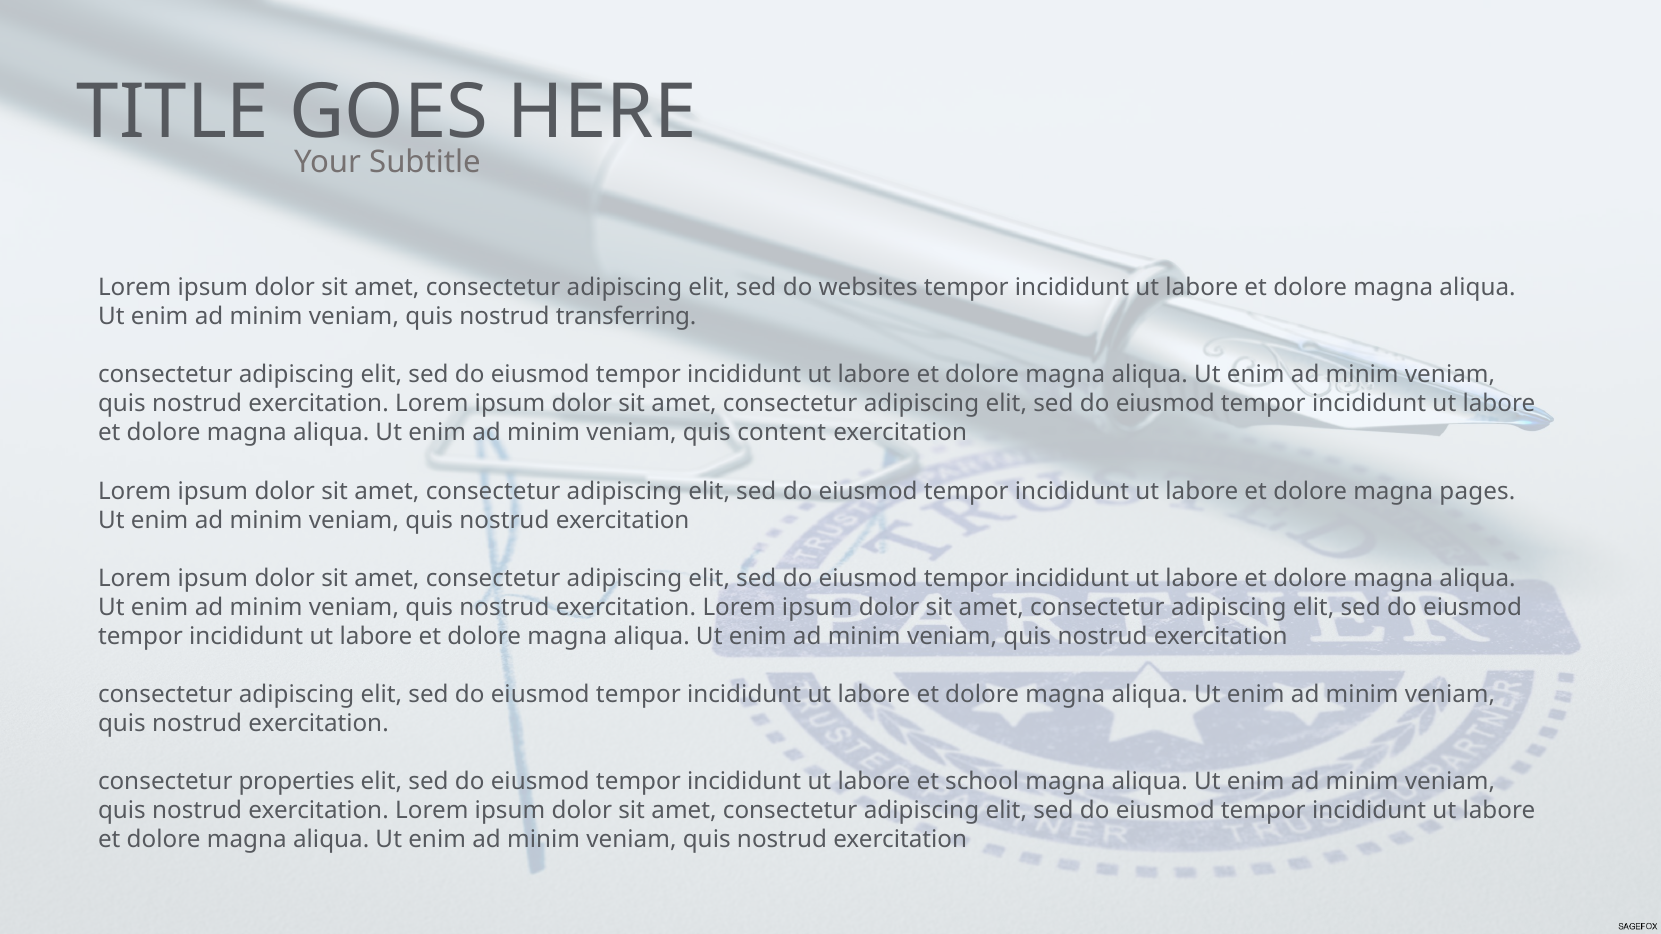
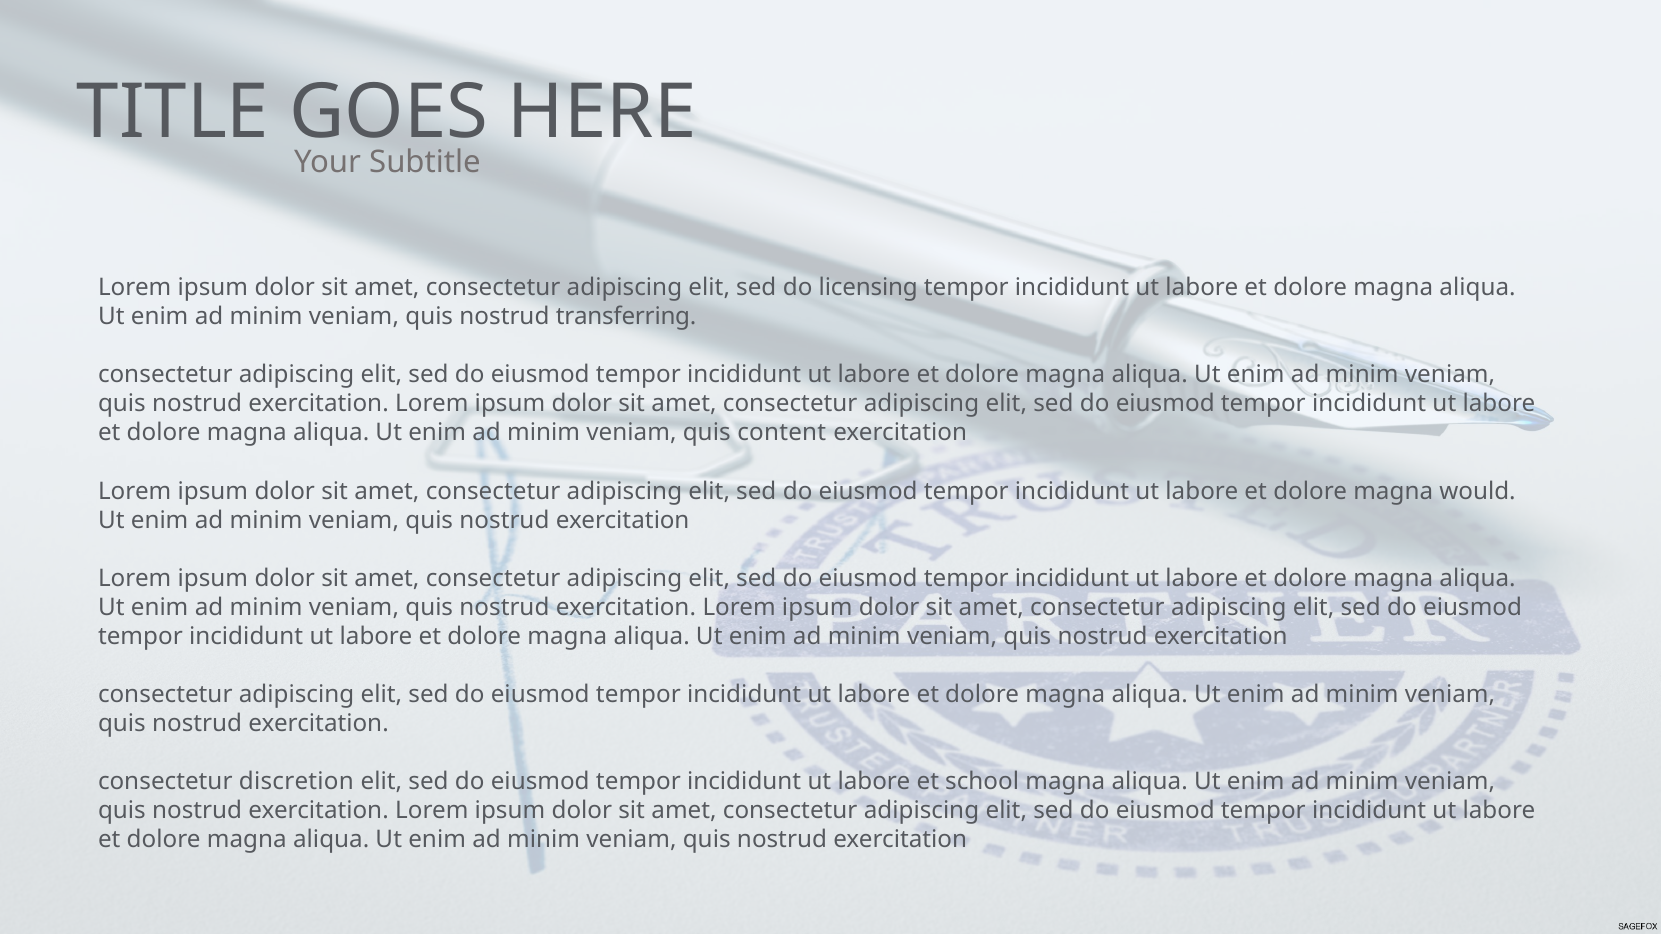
websites: websites -> licensing (868, 288)
pages: pages -> would (1478, 491)
properties: properties -> discretion (296, 782)
